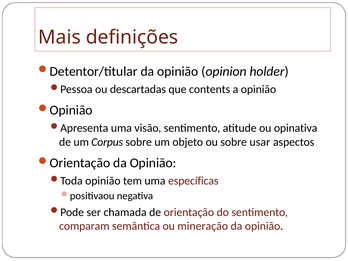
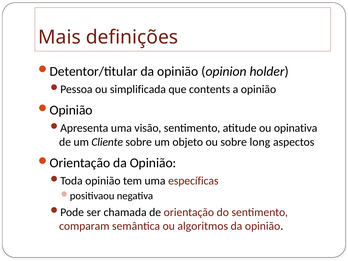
descartadas: descartadas -> simplificada (138, 89)
Corpus: Corpus -> Cliente (107, 142)
usar: usar -> long (260, 142)
mineração: mineração -> algoritmos (203, 226)
